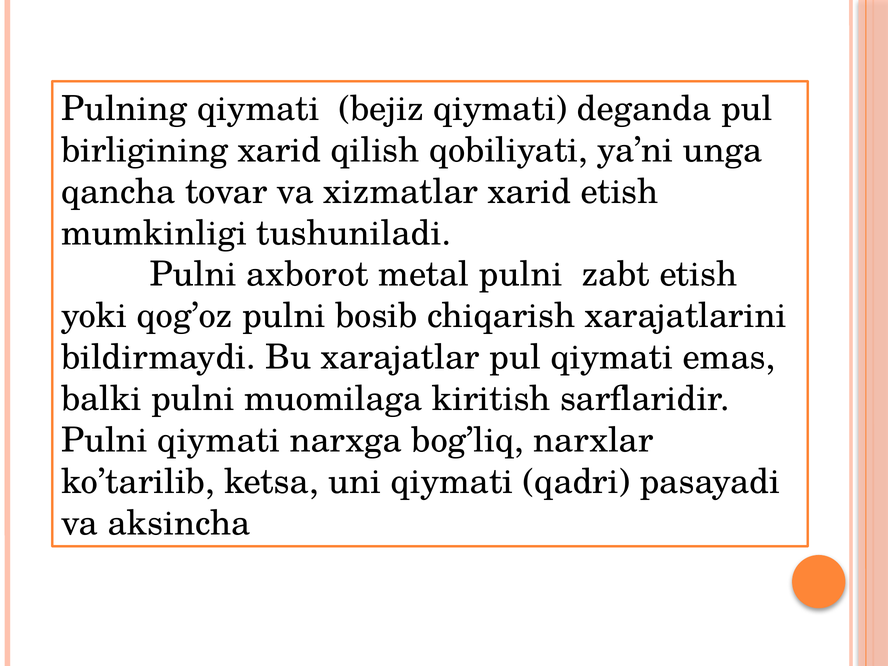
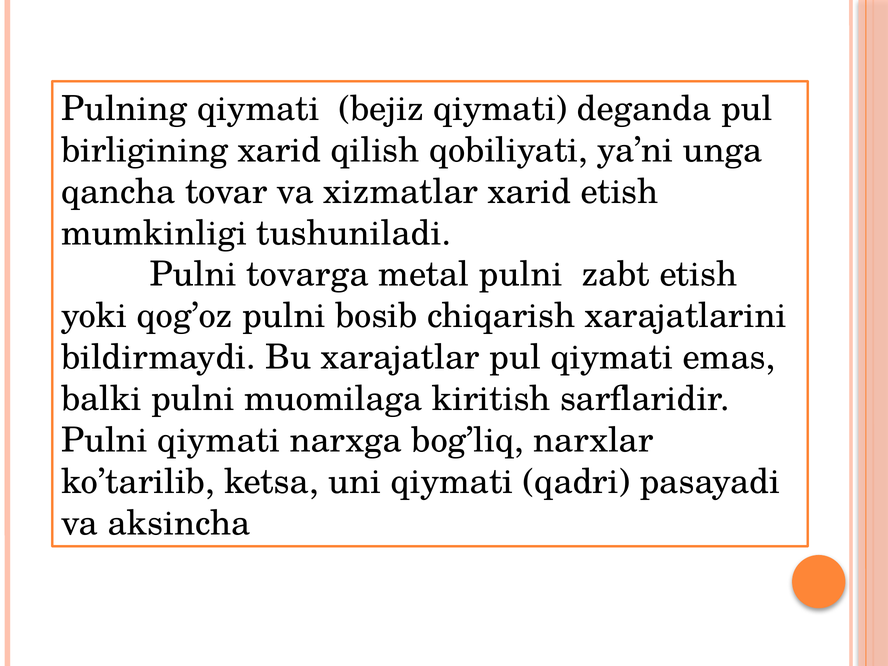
axborot: axborot -> tovarga (307, 275)
